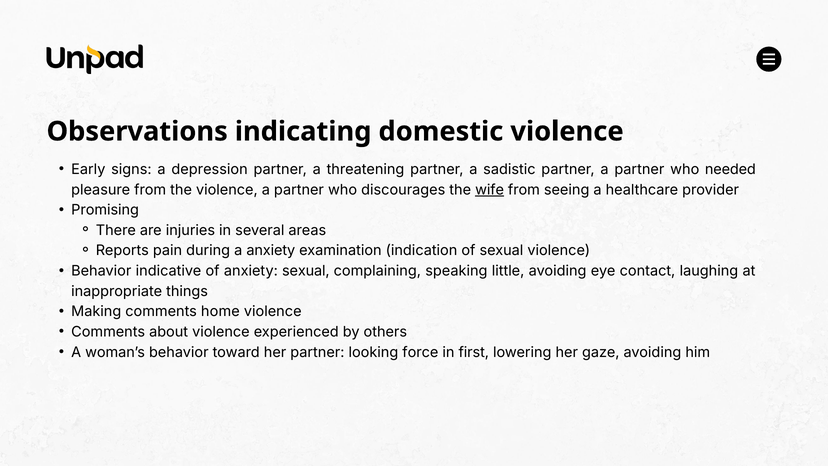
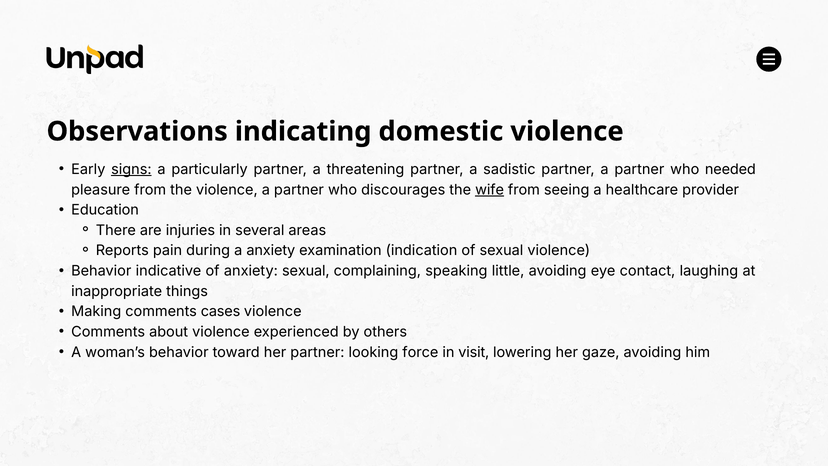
signs underline: none -> present (131, 169)
depression: depression -> particularly (210, 169)
Promising: Promising -> Education (105, 210)
home: home -> cases (221, 311)
first: first -> visit (474, 352)
